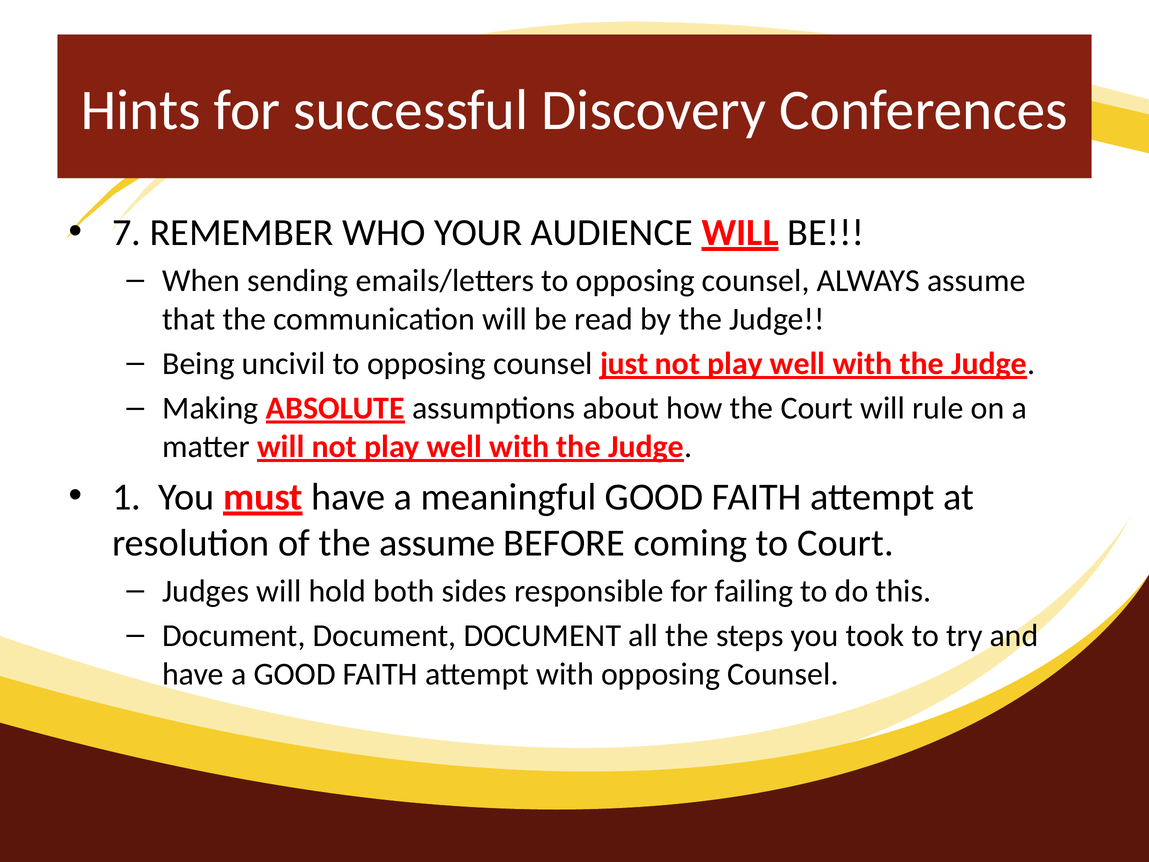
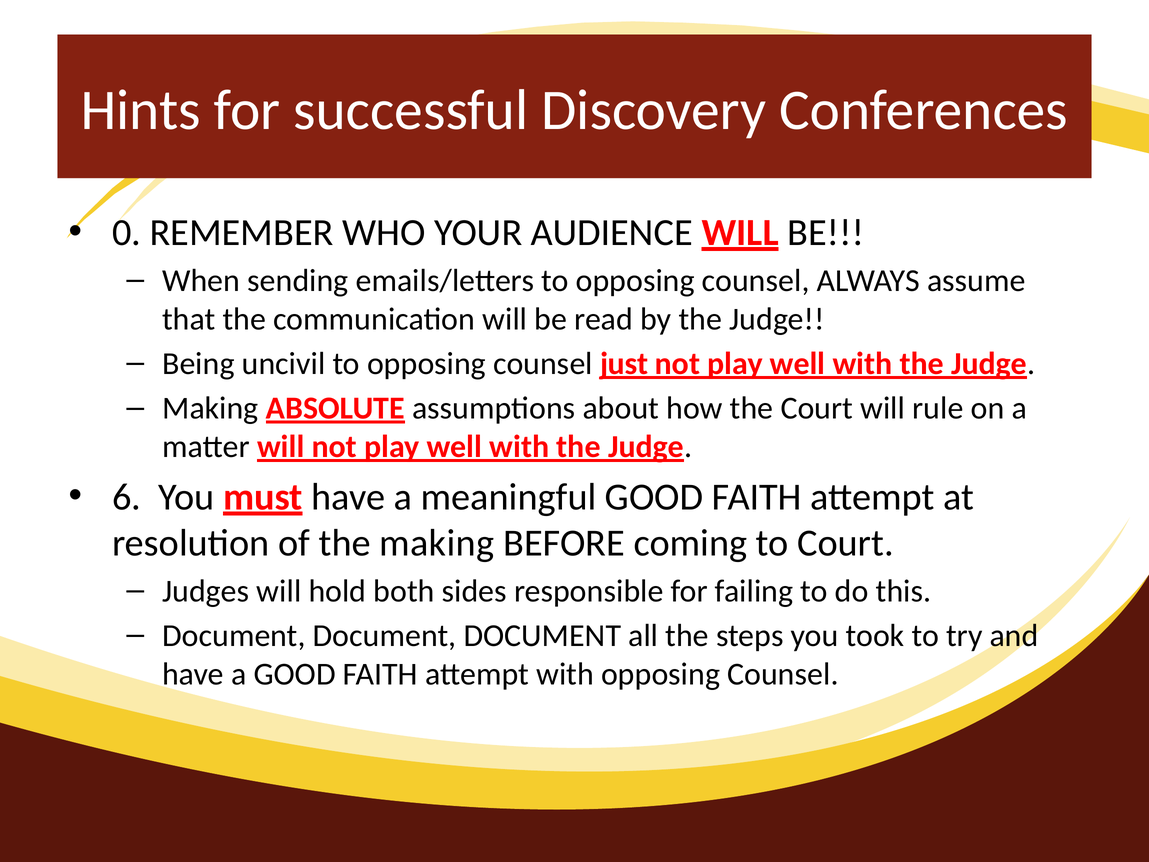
7: 7 -> 0 (127, 232)
1: 1 -> 6 (127, 497)
the assume: assume -> making (437, 543)
